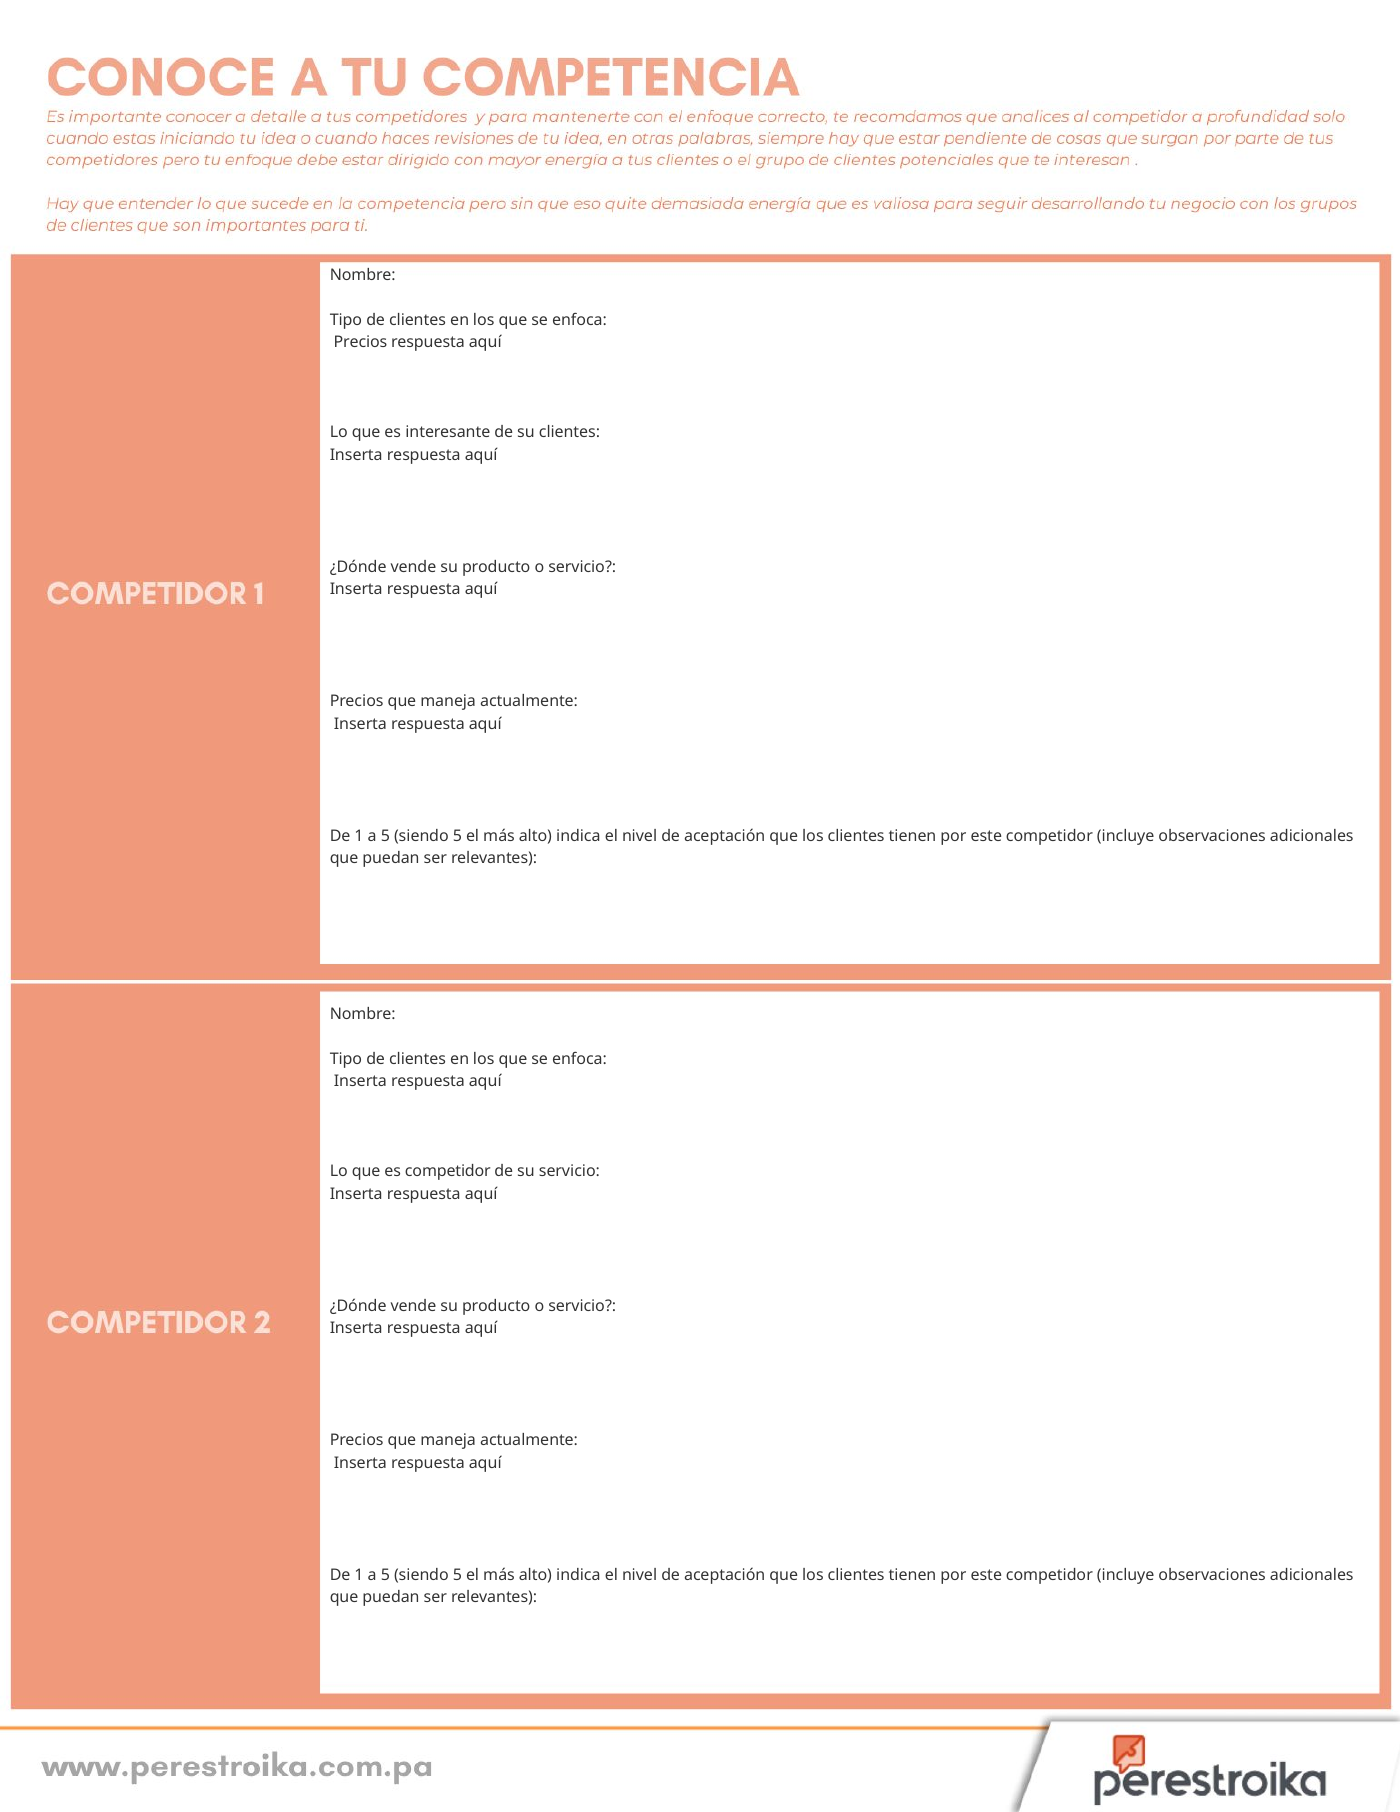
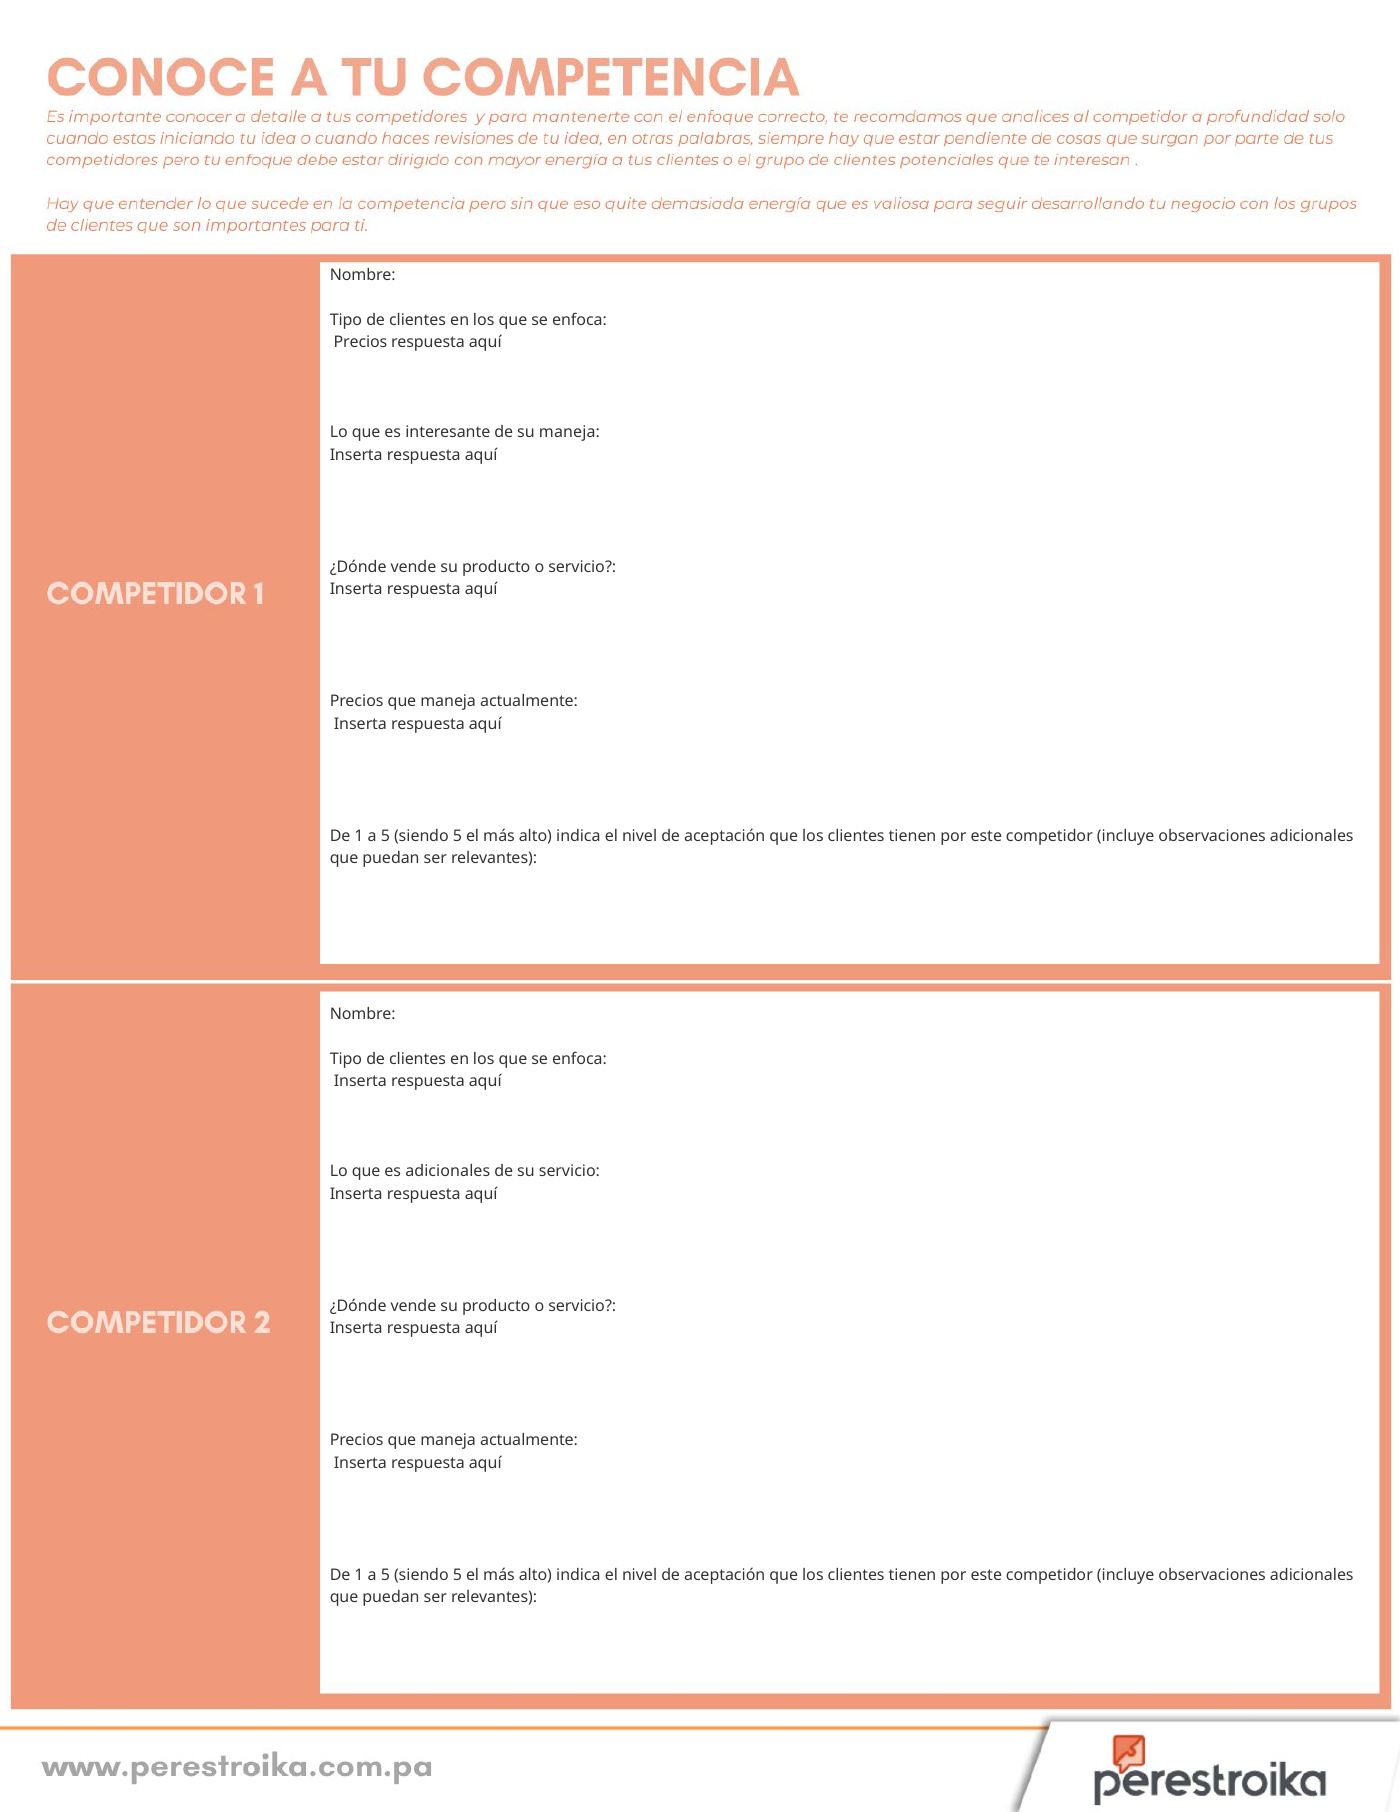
su clientes: clientes -> maneja (569, 432)
es competidor: competidor -> adicionales (448, 1171)
